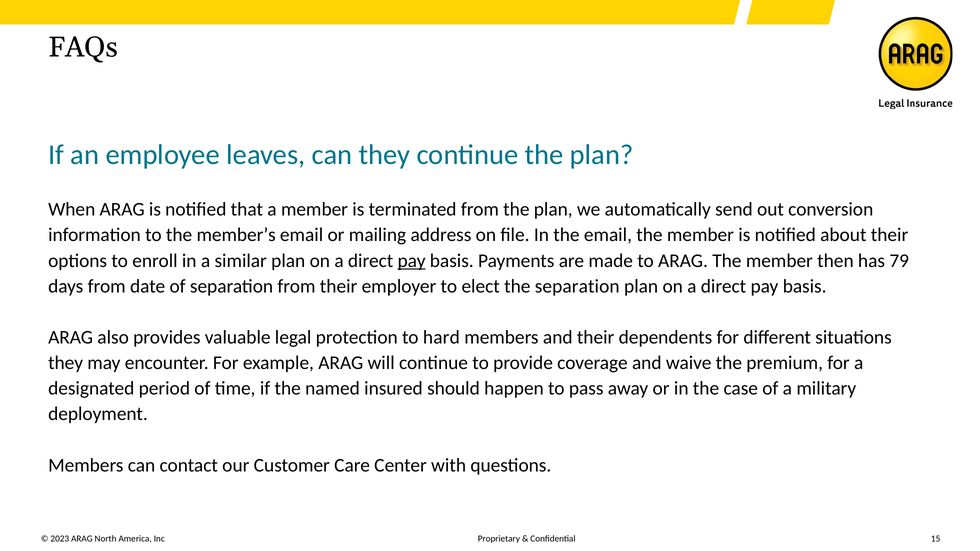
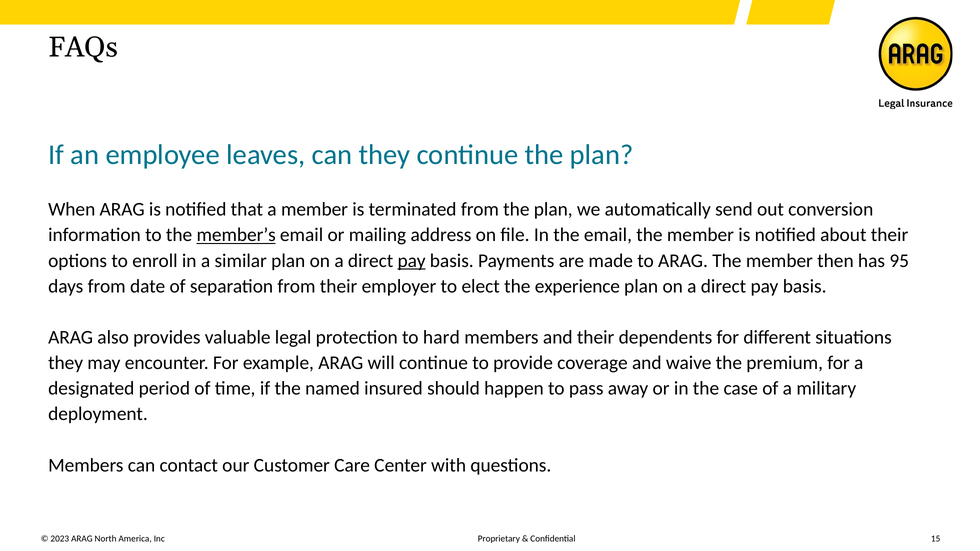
member’s underline: none -> present (236, 235)
79: 79 -> 95 (899, 261)
the separation: separation -> experience (577, 286)
